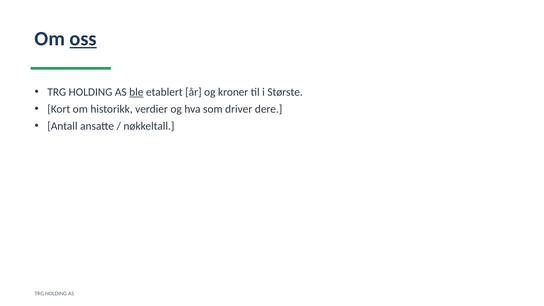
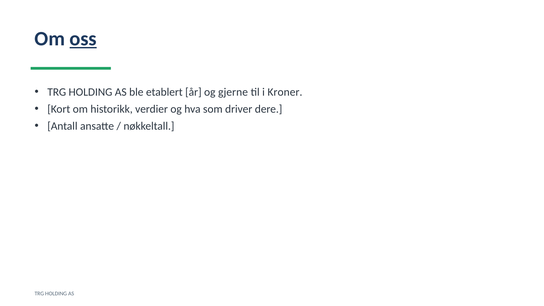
ble underline: present -> none (136, 92)
kroner: kroner -> gjerne (233, 92)
Største: Største -> Kroner (285, 92)
